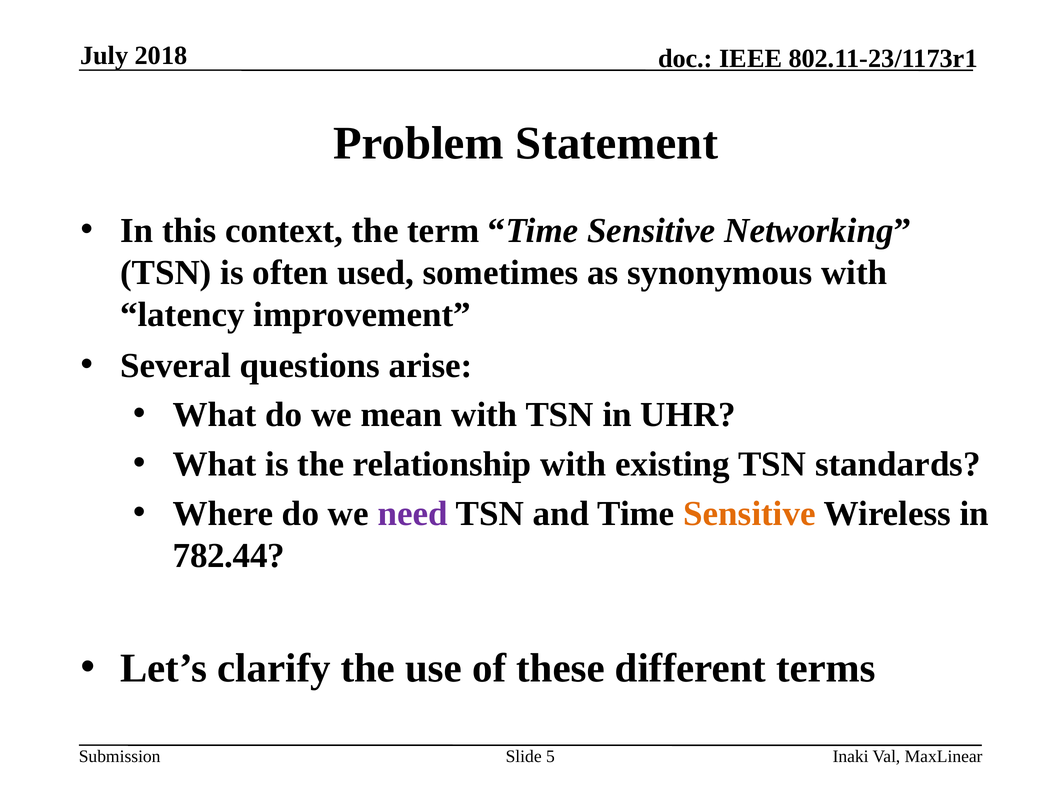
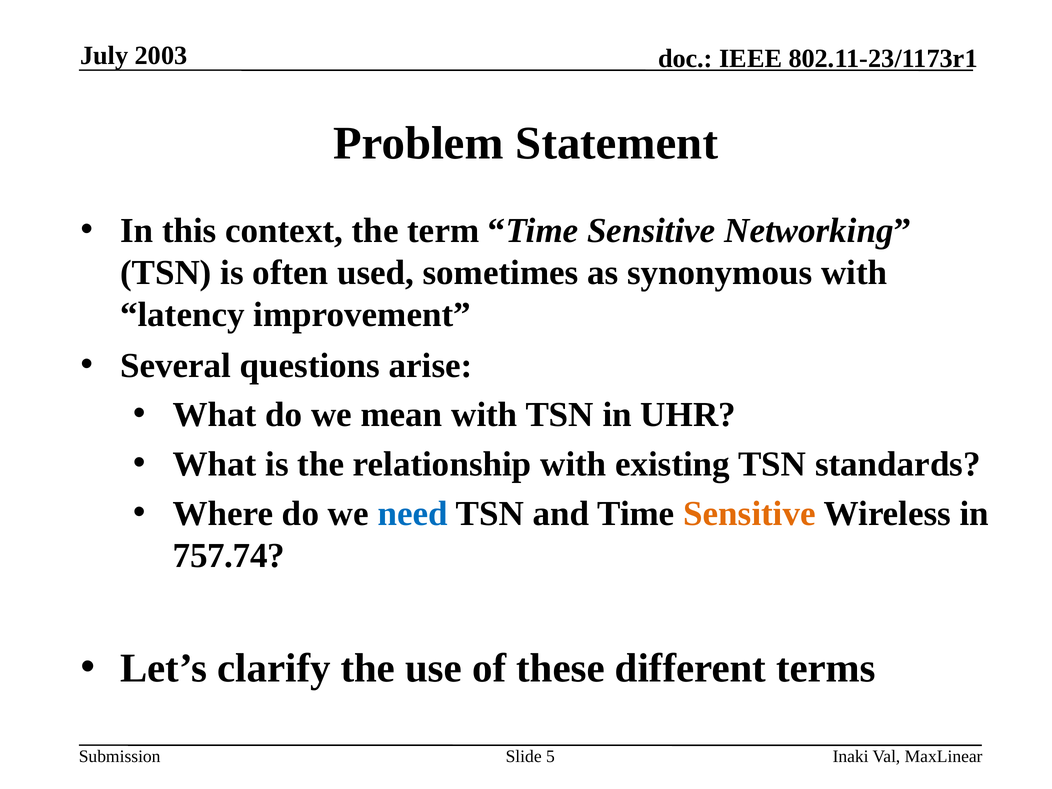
2018: 2018 -> 2003 (161, 56)
need colour: purple -> blue (413, 514)
782.44: 782.44 -> 757.74 (229, 556)
